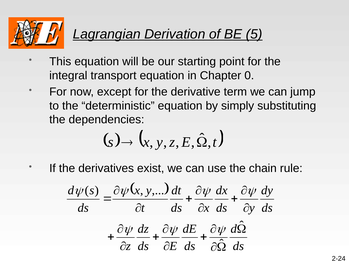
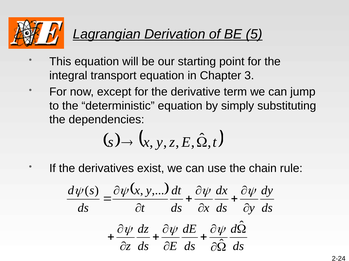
0: 0 -> 3 (249, 76)
